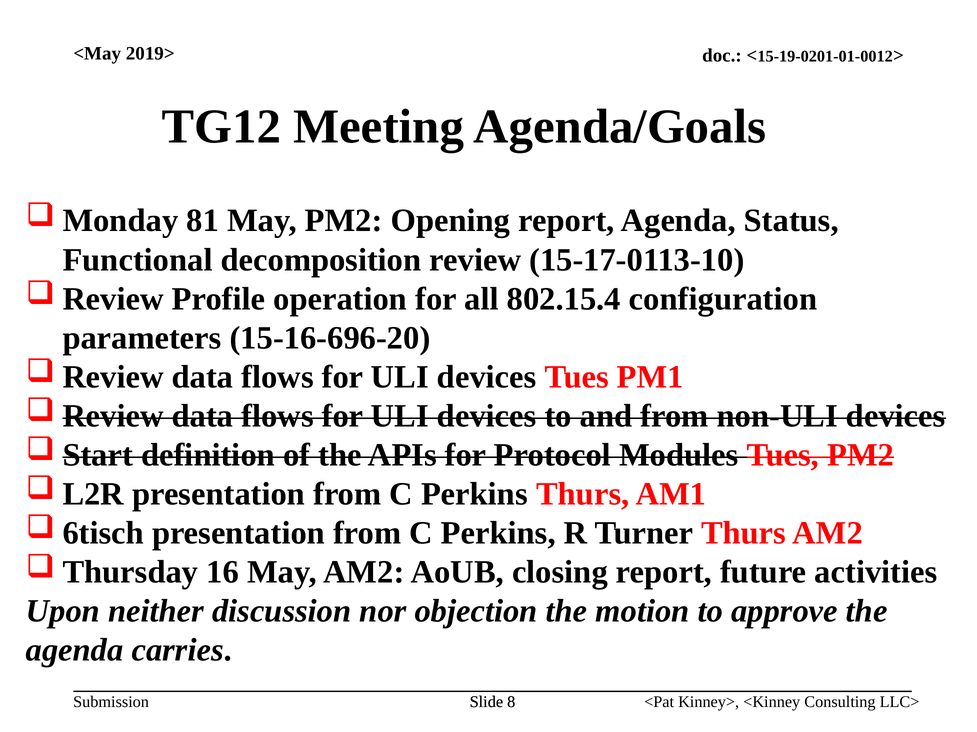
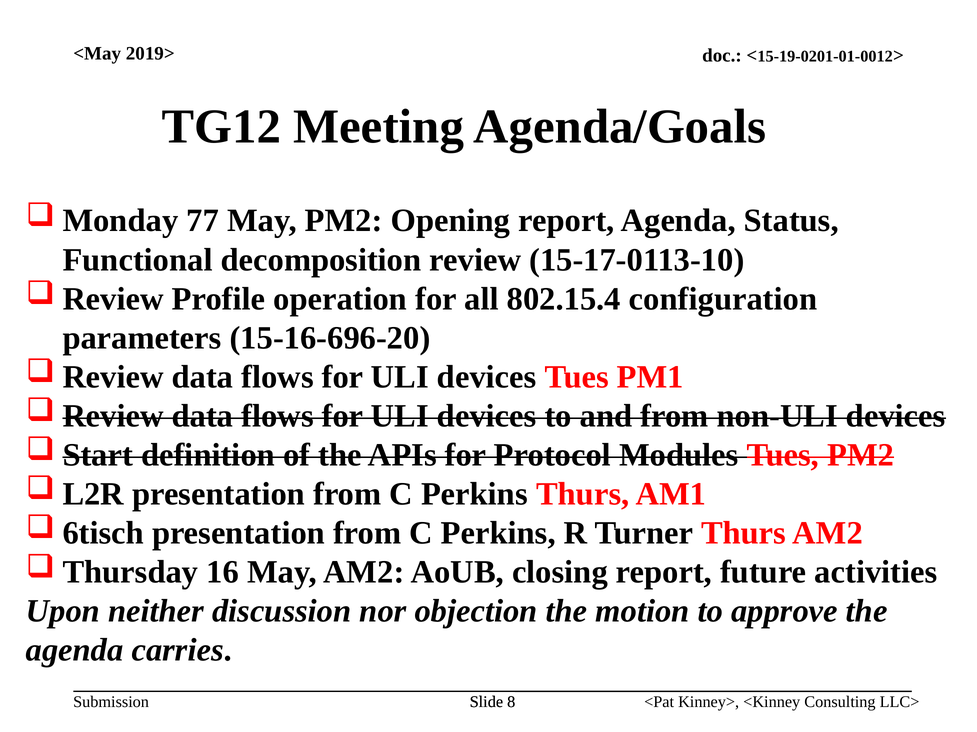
81: 81 -> 77 (203, 221)
